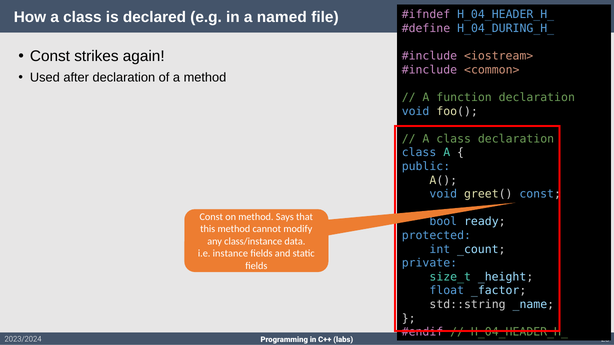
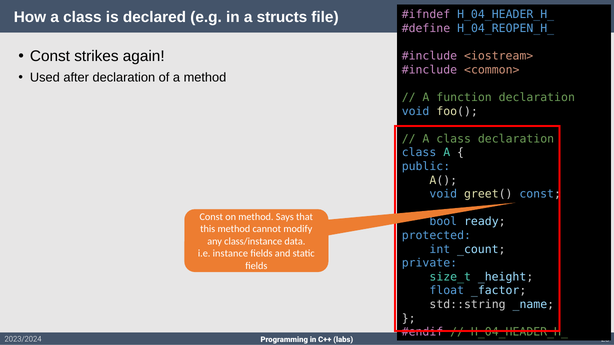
named: named -> structs (282, 17)
H_04_DURING_H_: H_04_DURING_H_ -> H_04_REOPEN_H_ (506, 28)
